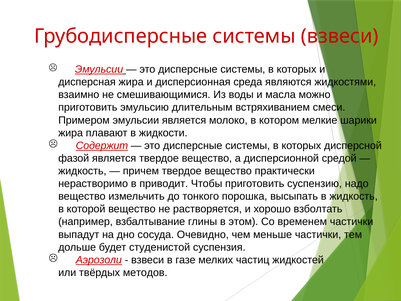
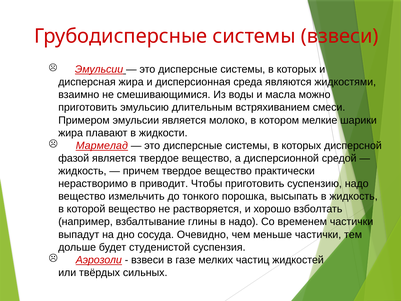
Содержит: Содержит -> Мармелад (102, 145)
в этом: этом -> надо (243, 222)
методов: методов -> сильных (145, 272)
